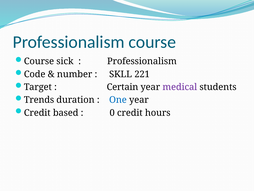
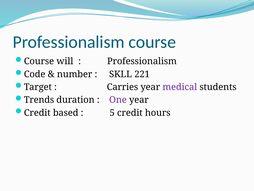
sick: sick -> will (65, 61)
Certain: Certain -> Carries (122, 87)
One colour: blue -> purple (118, 100)
0: 0 -> 5 (112, 112)
